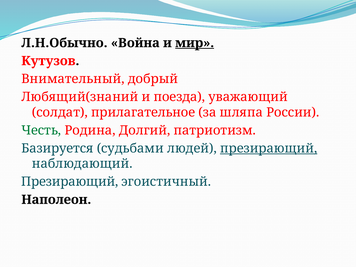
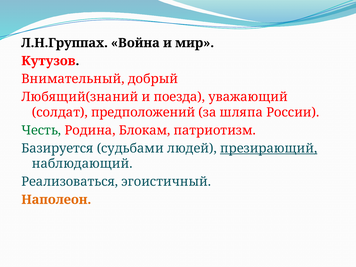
Л.Н.Обычно: Л.Н.Обычно -> Л.Н.Группах (65, 43)
мир underline: present -> none (195, 43)
прилагательное: прилагательное -> предположений (143, 112)
Долгий: Долгий -> Блокам (145, 130)
Презирающий: Презирающий -> Реализоваться (70, 182)
Наполеон colour: black -> orange (56, 200)
